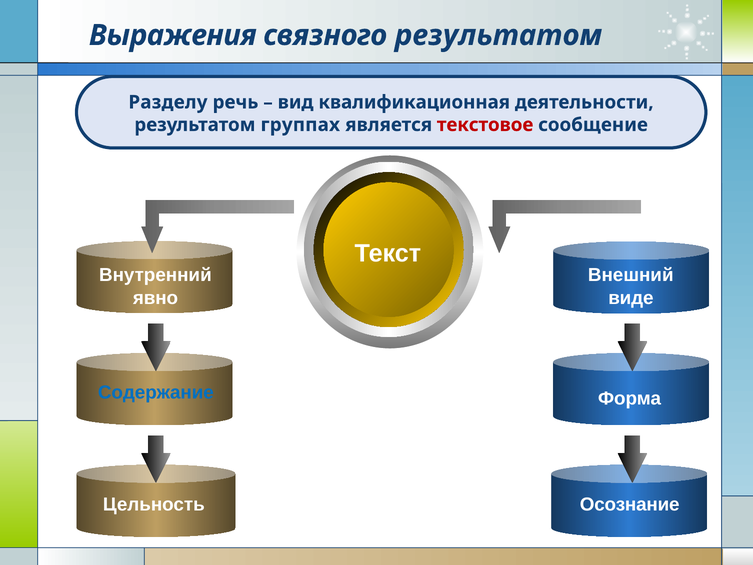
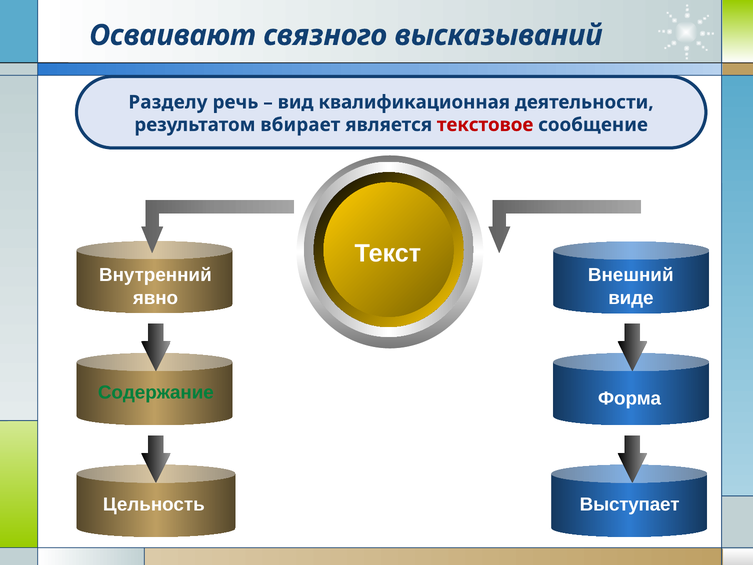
Выражения: Выражения -> Осваивают (173, 35)
связного результатом: результатом -> высказываний (499, 35)
группах: группах -> вбирает (300, 125)
Содержание colour: blue -> green (156, 392)
Осознание: Осознание -> Выступает (630, 504)
